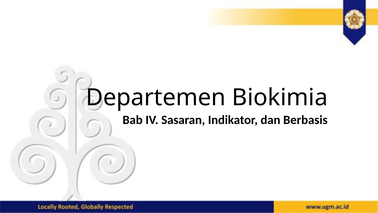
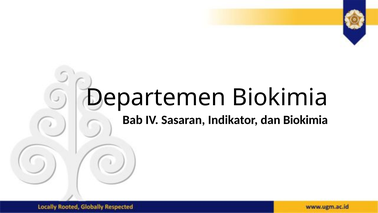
dan Berbasis: Berbasis -> Biokimia (306, 120)
